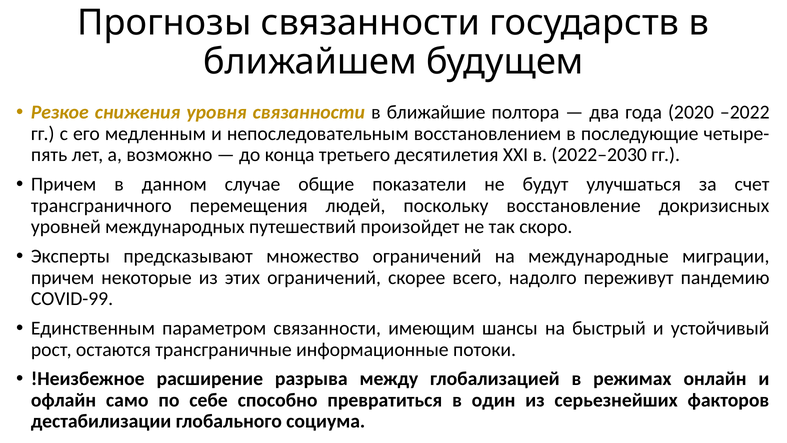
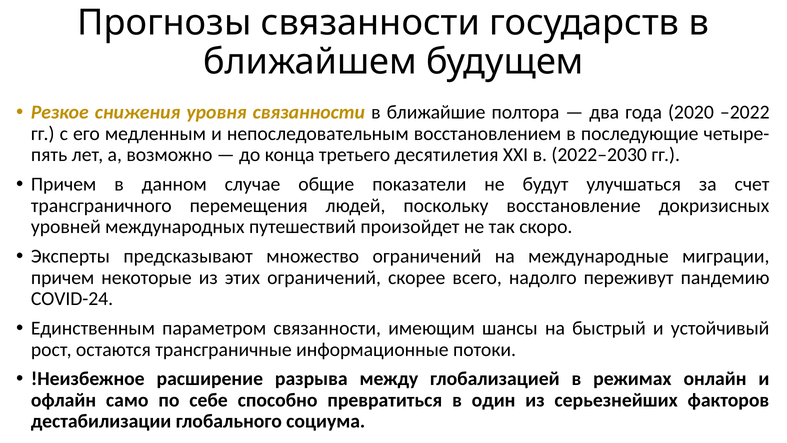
COVID-99: COVID-99 -> COVID-24 (72, 299)
